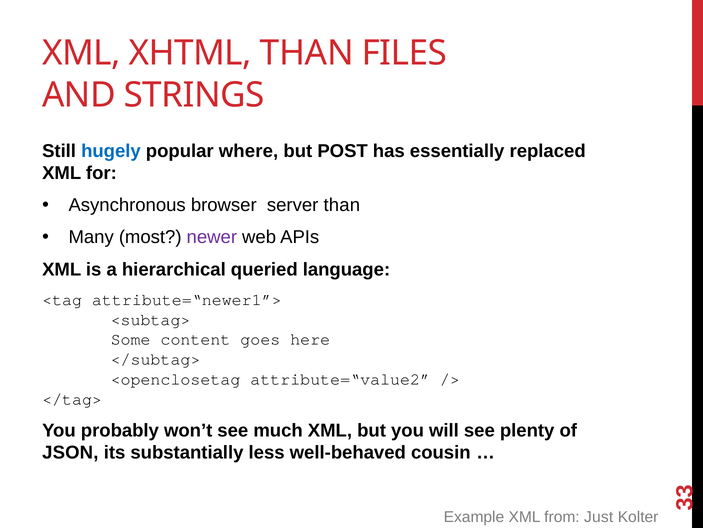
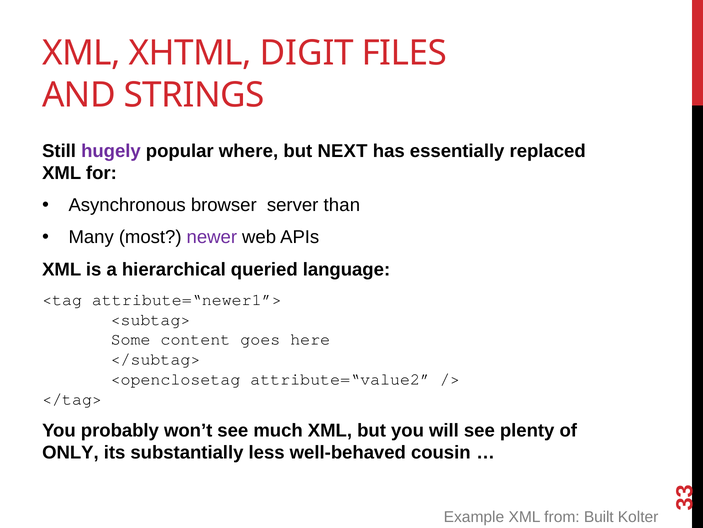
XHTML THAN: THAN -> DIGIT (307, 53)
hugely colour: blue -> purple (111, 151)
POST: POST -> NEXT (342, 151)
JSON: JSON -> ONLY (70, 452)
Just: Just -> Built (599, 516)
